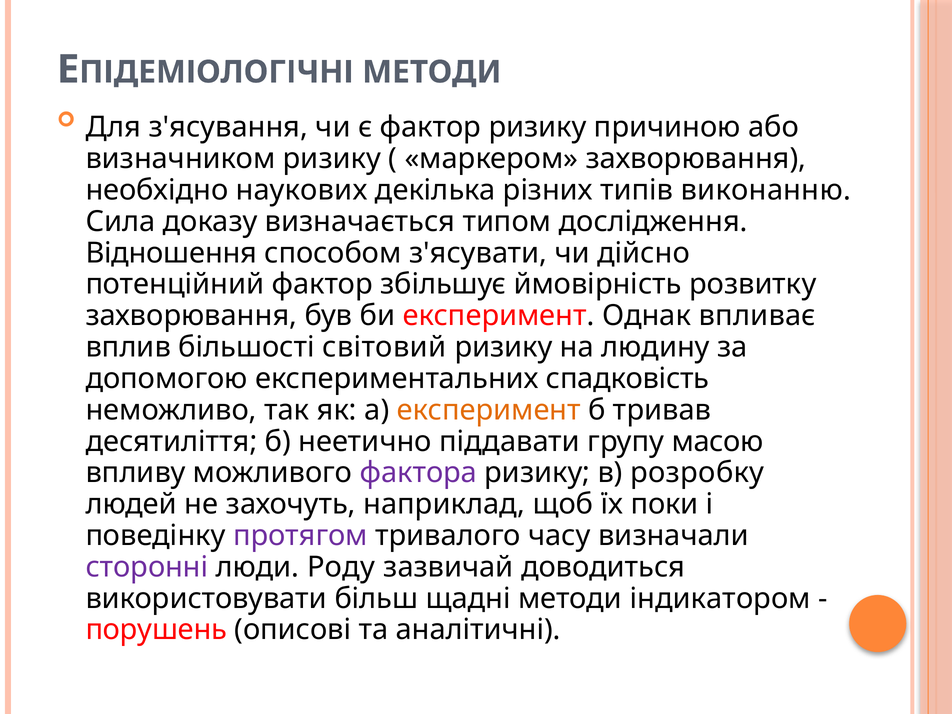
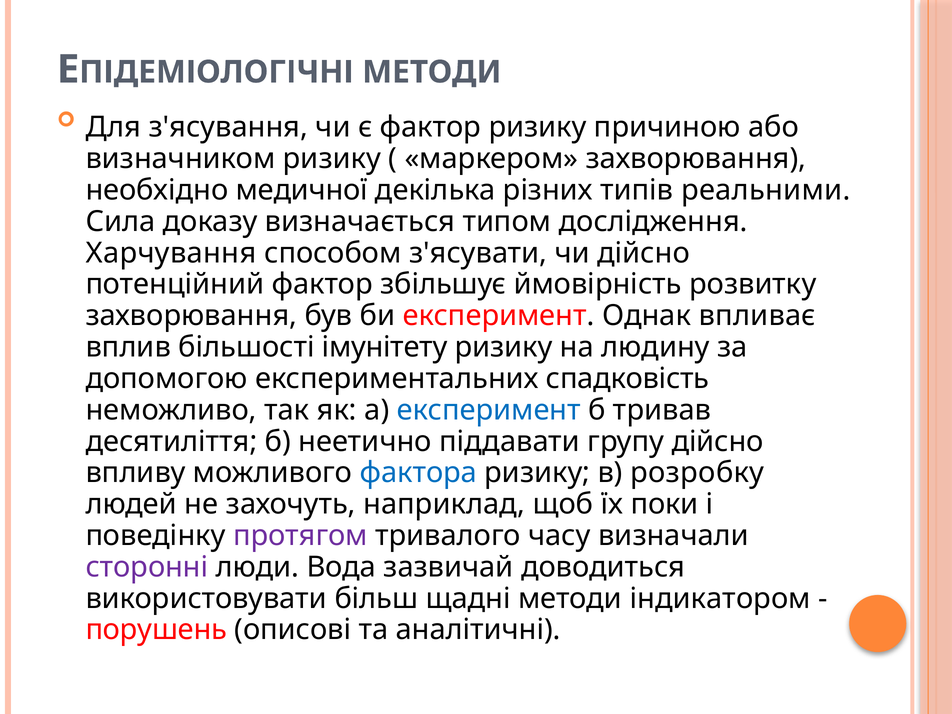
наукових: наукових -> медичної (302, 190)
виконанню: виконанню -> реальними (766, 190)
Відношення: Відношення -> Харчування (171, 253)
світовий: світовий -> імунітету (385, 347)
експеримент colour: orange -> blue (489, 410)
групу масою: масою -> дійсно (718, 441)
фактора colour: purple -> blue (418, 473)
Роду: Роду -> Вода (341, 567)
